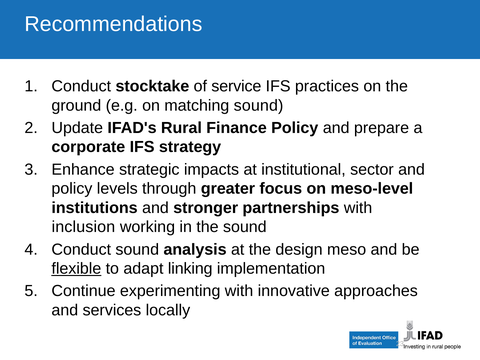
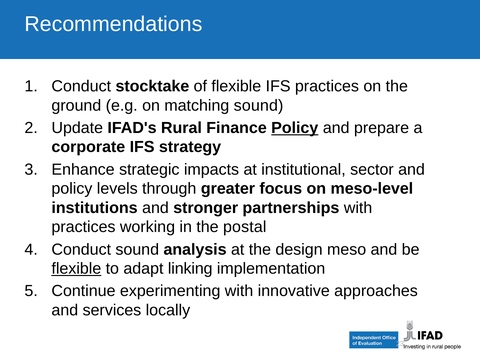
of service: service -> flexible (236, 86)
Policy underline: none -> present (295, 128)
inclusion: inclusion -> practices (83, 227)
the sound: sound -> postal (245, 227)
